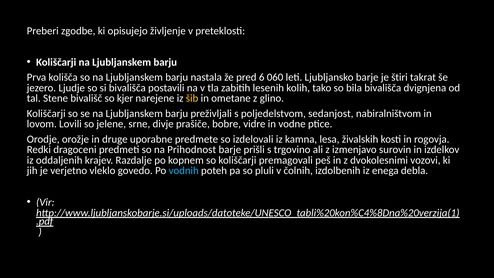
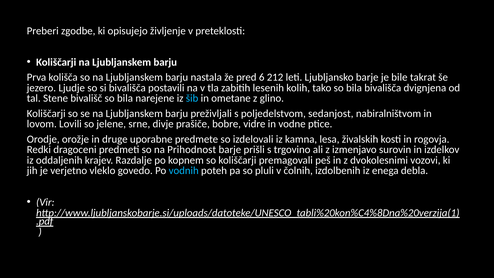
060: 060 -> 212 (275, 77)
štiri: štiri -> bile (399, 77)
bivališč so kjer: kjer -> bila (125, 98)
šib colour: yellow -> light blue (192, 98)
